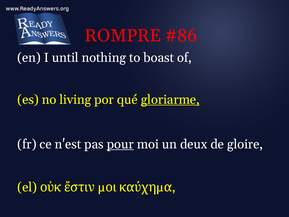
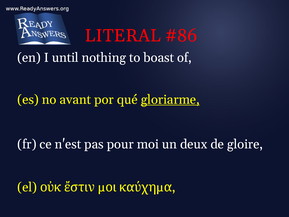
ROMPRE: ROMPRE -> LITERAL (123, 36)
living: living -> avant (75, 99)
pour underline: present -> none (120, 144)
